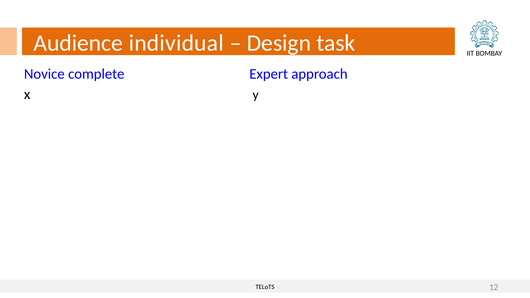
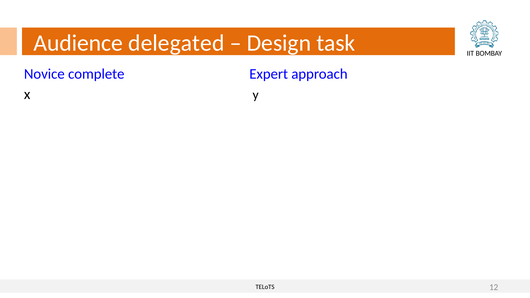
individual: individual -> delegated (176, 43)
